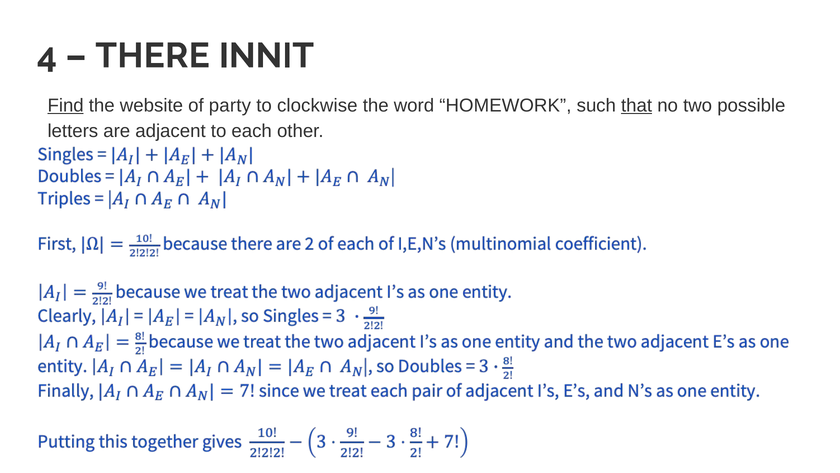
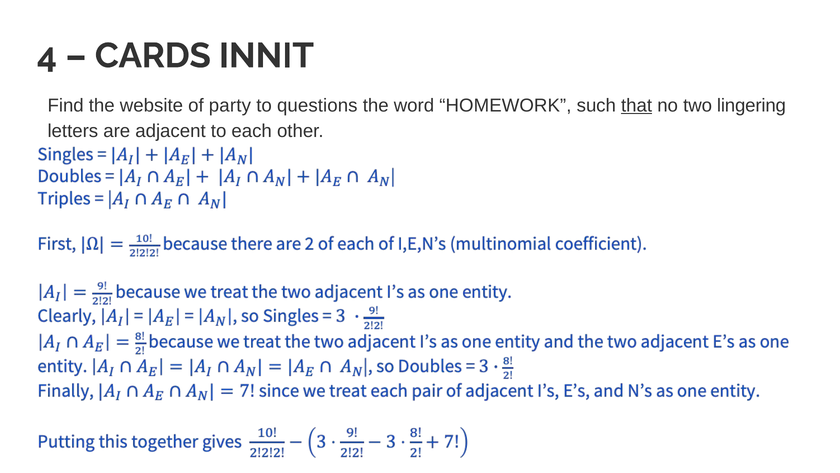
THERE: THERE -> CARDS (153, 56)
Find underline: present -> none (66, 105)
clockwise: clockwise -> questions (317, 105)
possible: possible -> lingering (751, 105)
